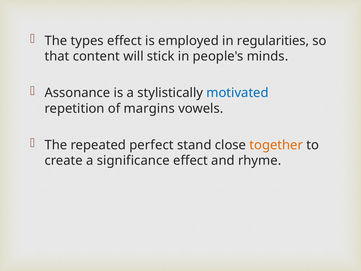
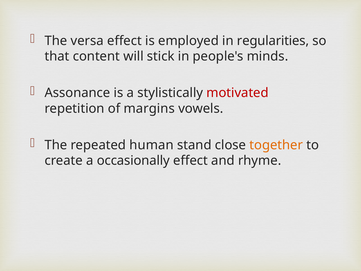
types: types -> versa (87, 41)
motivated colour: blue -> red (237, 93)
perfect: perfect -> human (151, 145)
significance: significance -> occasionally (133, 161)
